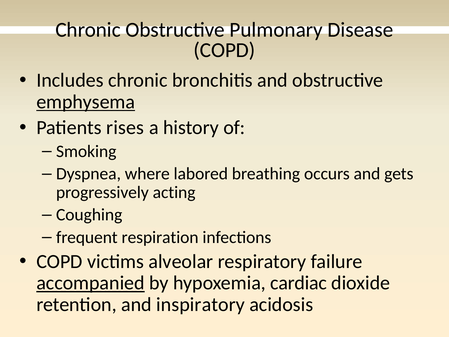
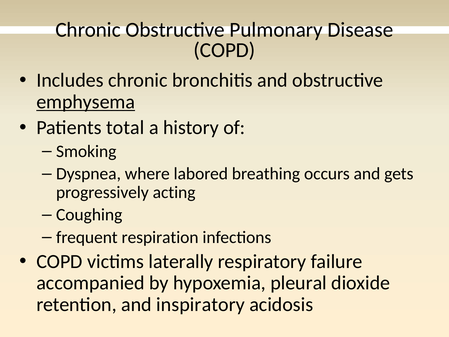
rises: rises -> total (125, 127)
alveolar: alveolar -> laterally (181, 261)
accompanied underline: present -> none (91, 283)
cardiac: cardiac -> pleural (299, 283)
